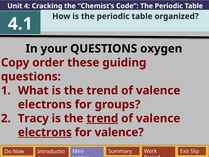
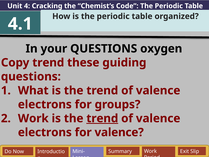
Copy order: order -> trend (48, 63)
Tracy: Tracy -> Work (33, 118)
electrons underline: present -> none (45, 132)
